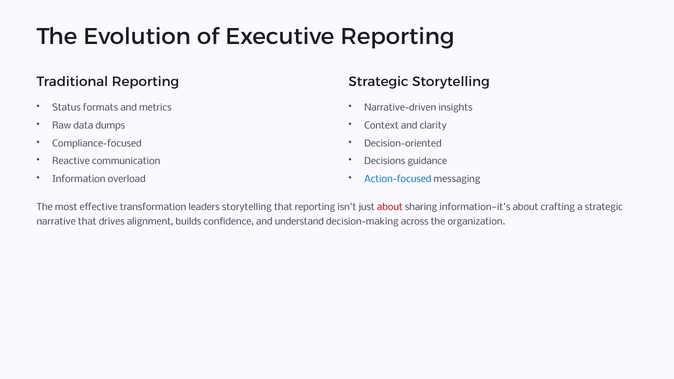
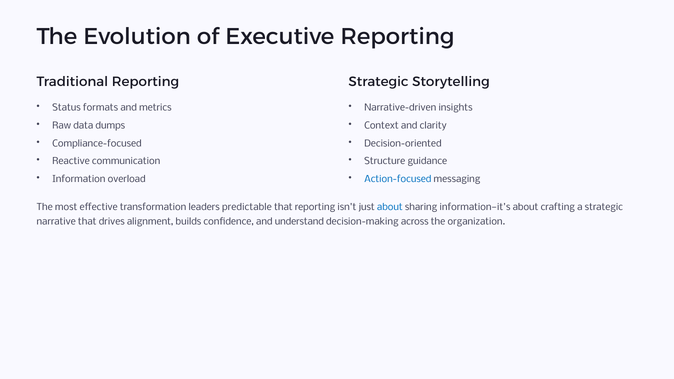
Decisions: Decisions -> Structure (385, 161)
leaders storytelling: storytelling -> predictable (247, 207)
about colour: red -> blue (390, 207)
